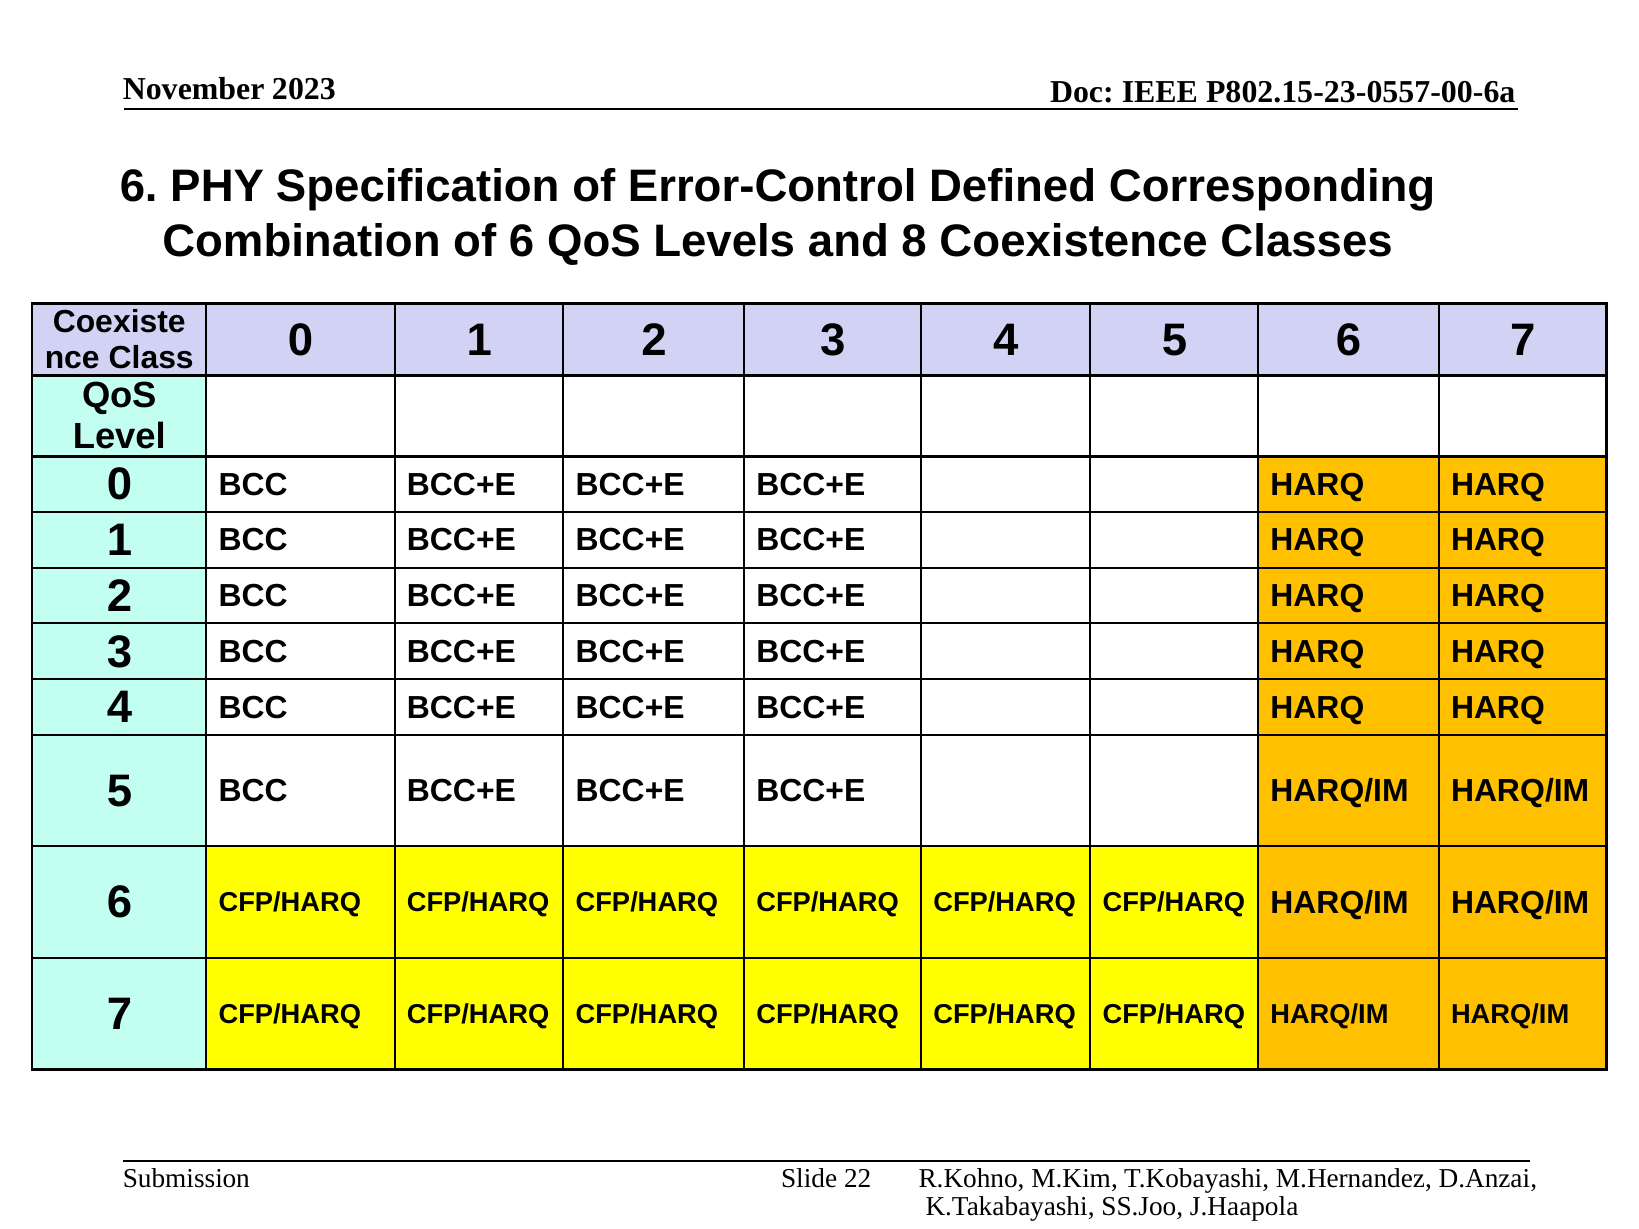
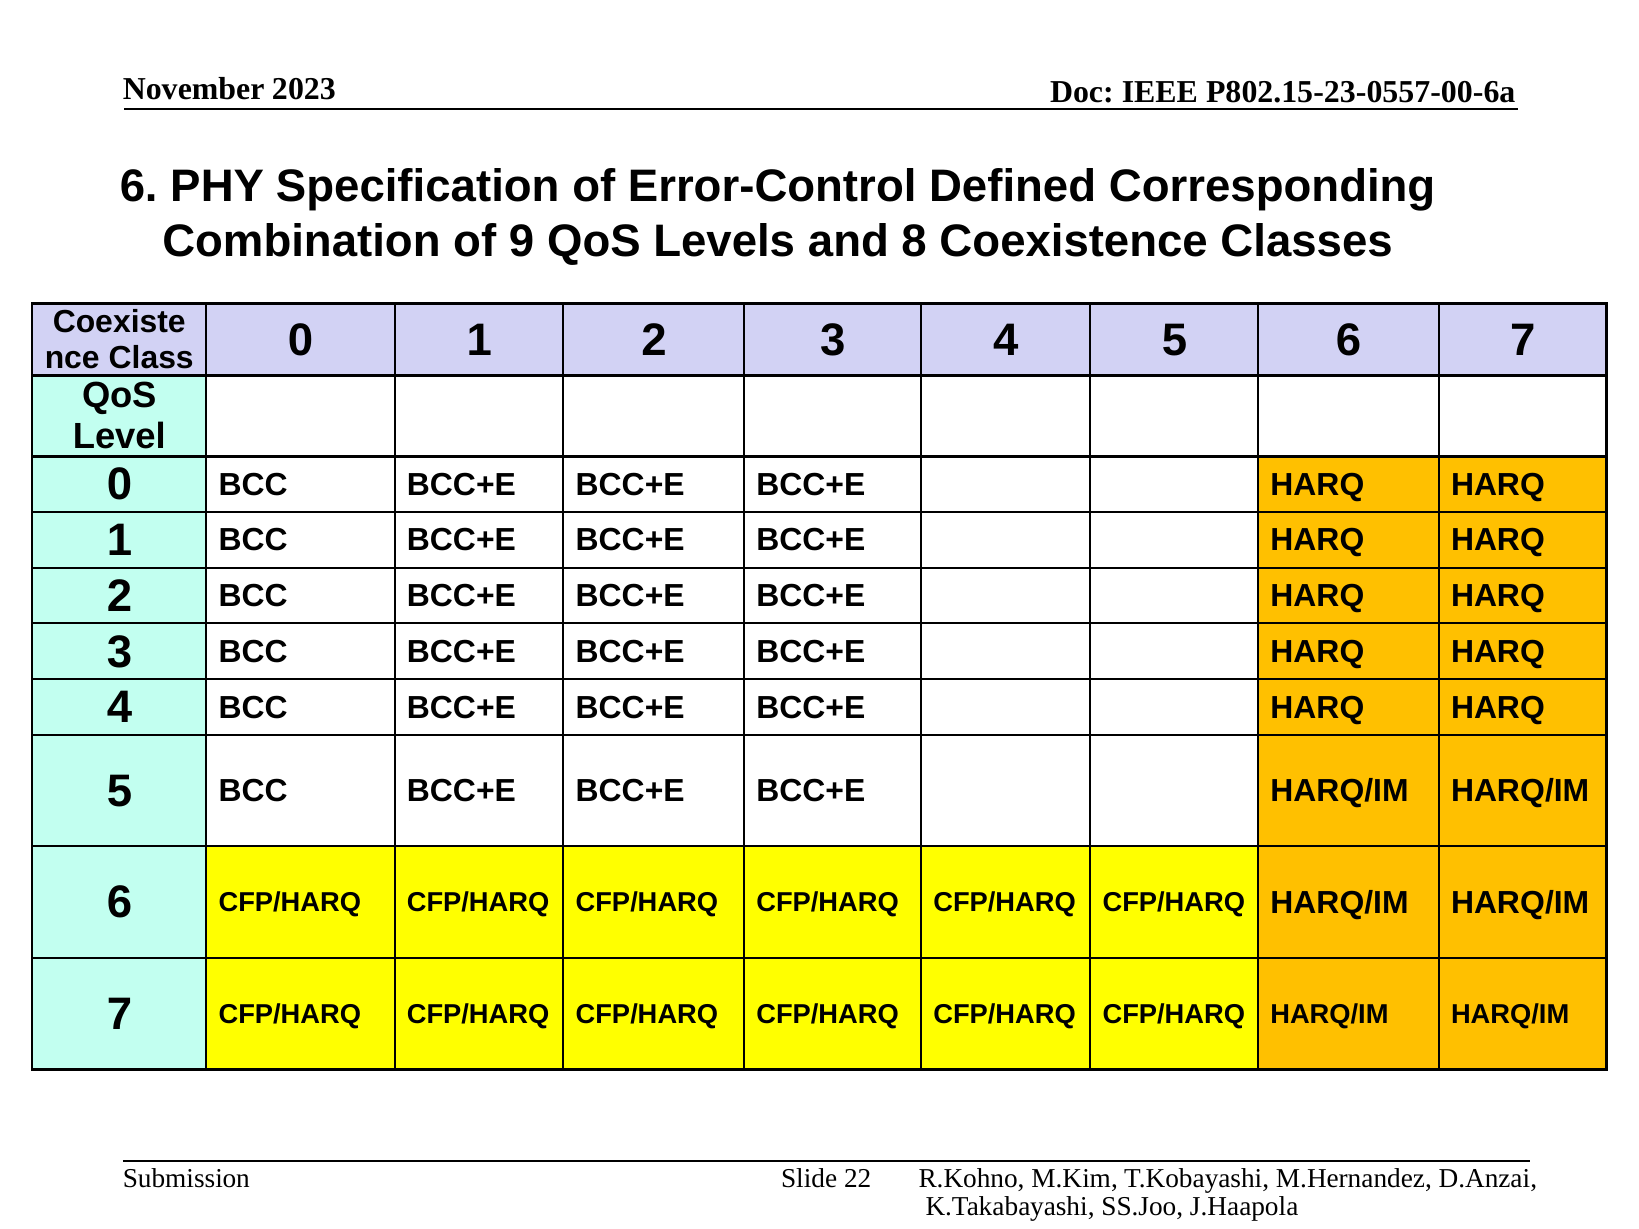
of 6: 6 -> 9 (522, 241)
